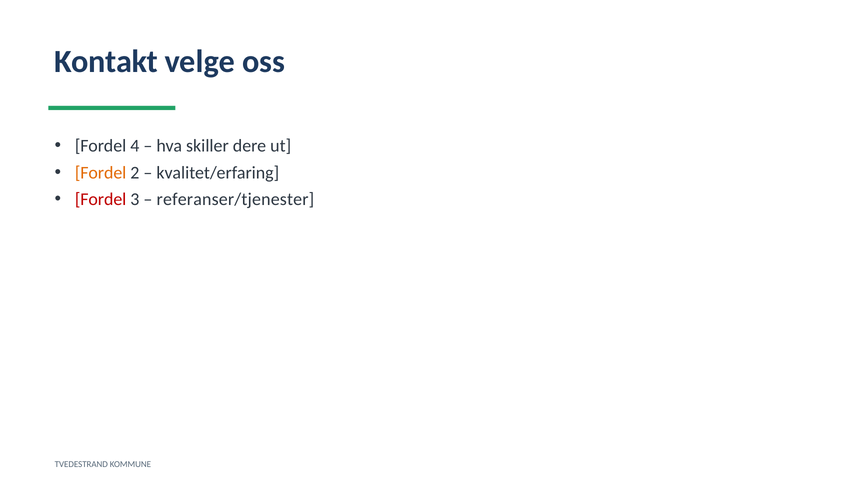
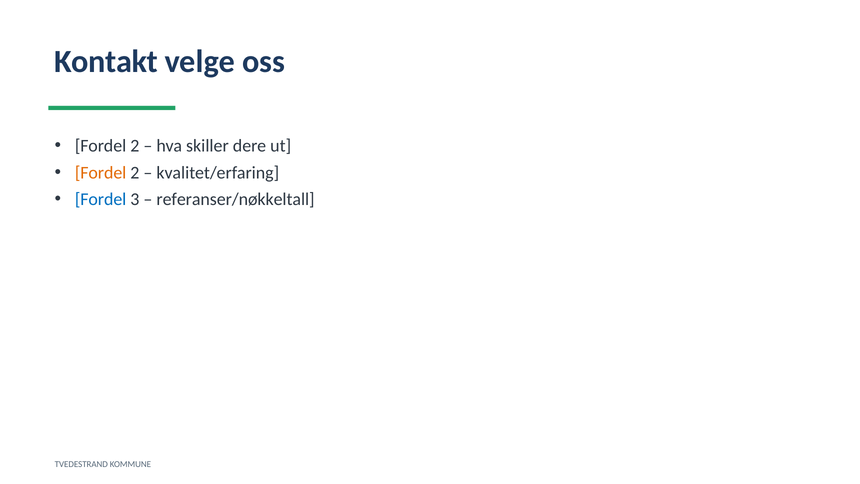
4: 4 -> 2 (135, 146)
Fordel colour: red -> blue (101, 199)
referanser/tjenester: referanser/tjenester -> referanser/nøkkeltall (236, 199)
